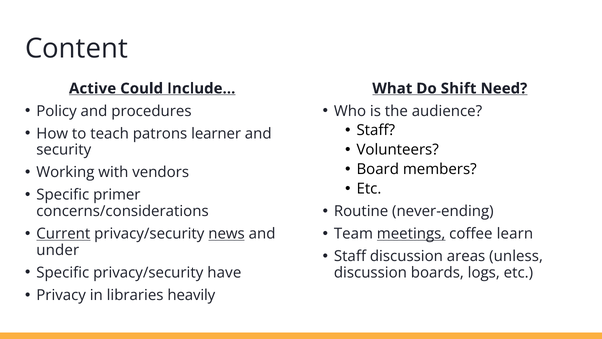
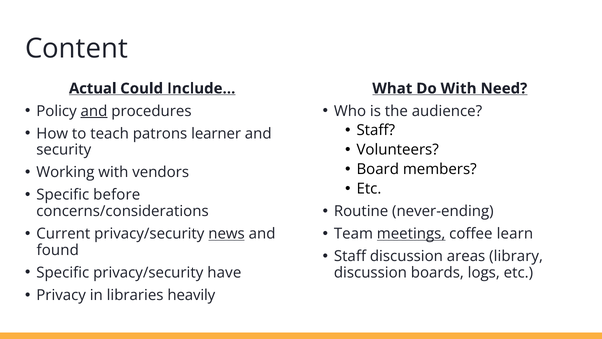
Active: Active -> Actual (93, 88)
Do Shift: Shift -> With (459, 88)
and underline: none -> present (94, 111)
primer: primer -> before (117, 195)
Current underline: present -> none (63, 234)
under: under -> found (58, 250)
unless: unless -> library (516, 256)
